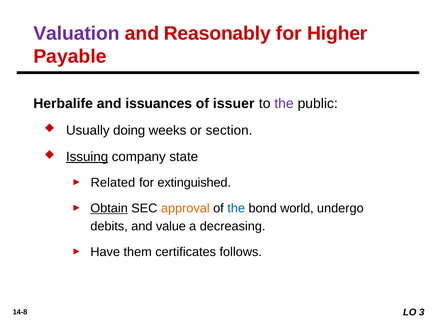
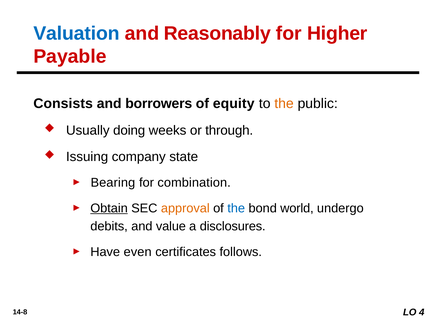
Valuation colour: purple -> blue (76, 33)
Herbalife: Herbalife -> Consists (63, 104)
issuances: issuances -> borrowers (159, 104)
issuer: issuer -> equity (234, 104)
the colour: purple -> orange (284, 104)
section: section -> through (229, 130)
Issuing underline: present -> none (87, 157)
Related: Related -> Bearing (113, 183)
extinguished: extinguished -> combination (194, 183)
decreasing: decreasing -> disclosures (233, 226)
them: them -> even (138, 252)
3: 3 -> 4 (422, 312)
